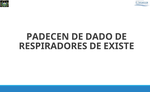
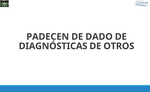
RESPIRADORES: RESPIRADORES -> DIAGNÓSTICAS (53, 46)
EXISTE: EXISTE -> OTROS (119, 46)
